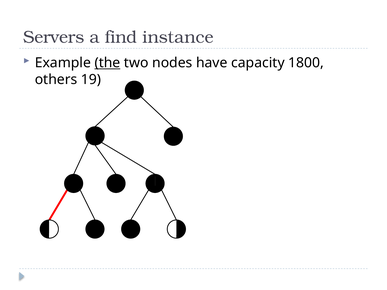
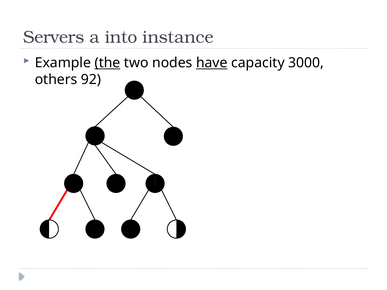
find: find -> into (121, 37)
have underline: none -> present (212, 63)
1800: 1800 -> 3000 (306, 63)
19: 19 -> 92 (91, 80)
